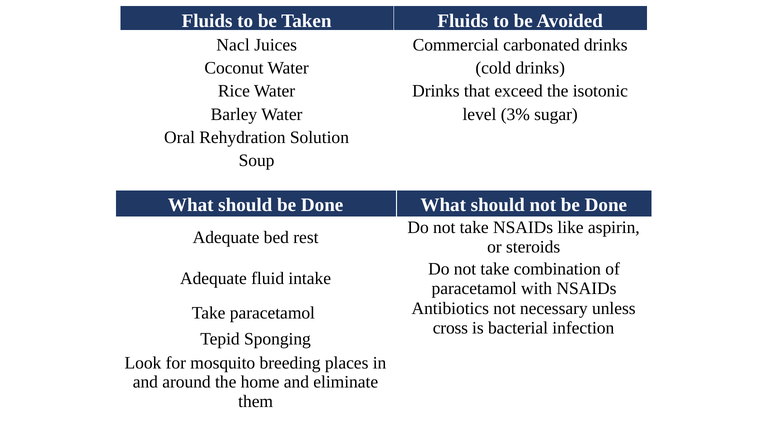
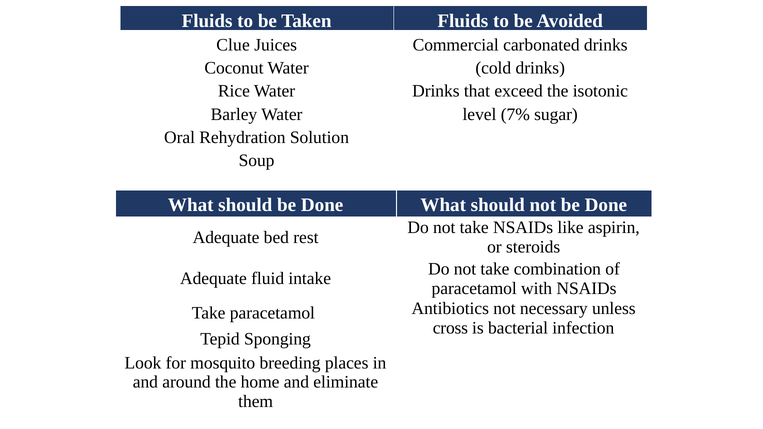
Nacl: Nacl -> Clue (233, 45)
3%: 3% -> 7% (515, 114)
